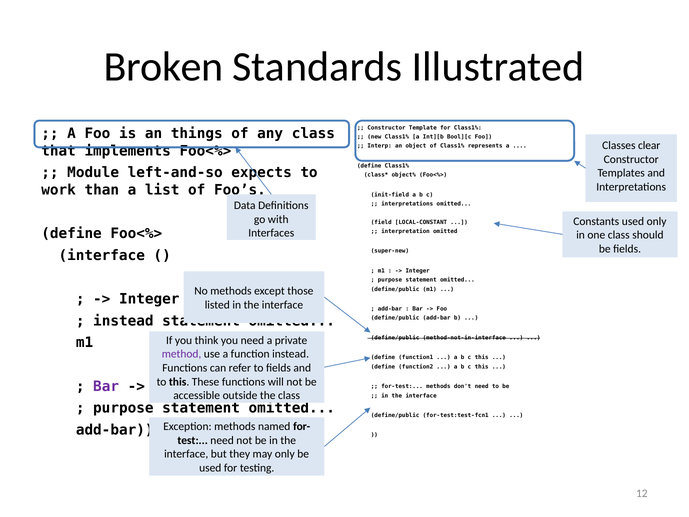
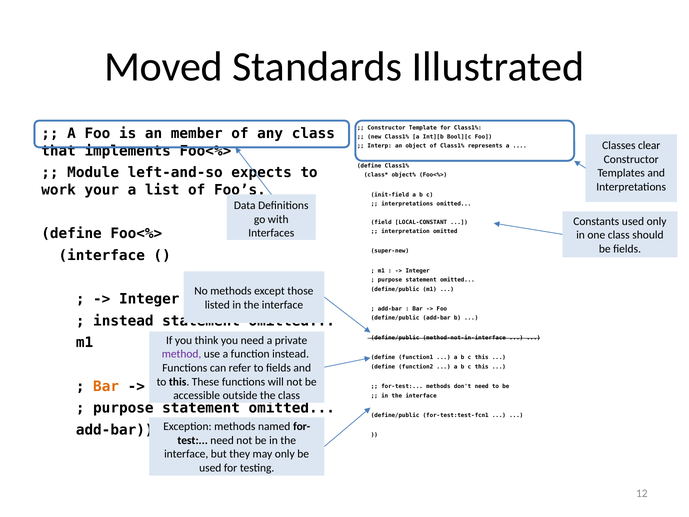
Broken: Broken -> Moved (164, 67)
things: things -> member (197, 134)
than: than -> your (102, 190)
Bar colour: purple -> orange (106, 386)
